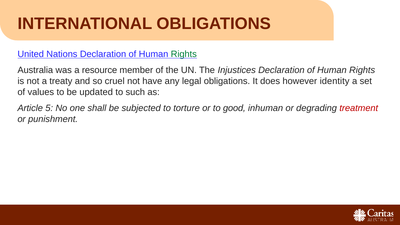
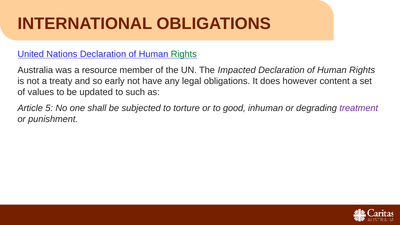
Injustices: Injustices -> Impacted (237, 70)
cruel: cruel -> early (115, 81)
identity: identity -> content (335, 81)
treatment colour: red -> purple (359, 108)
